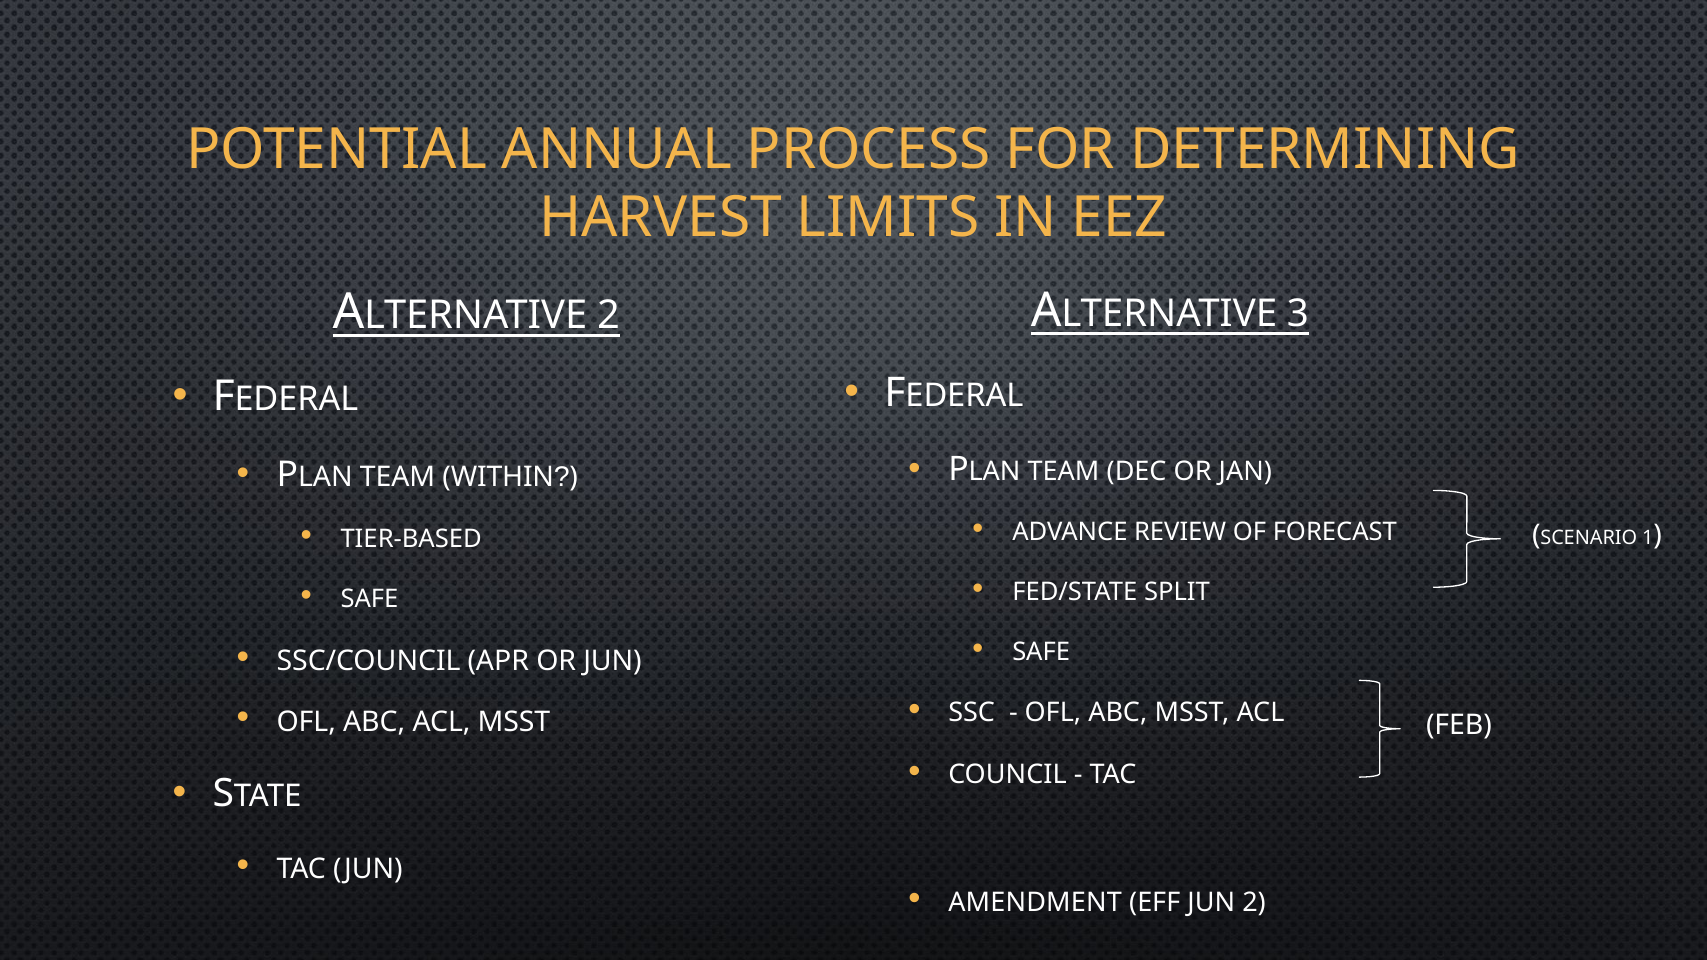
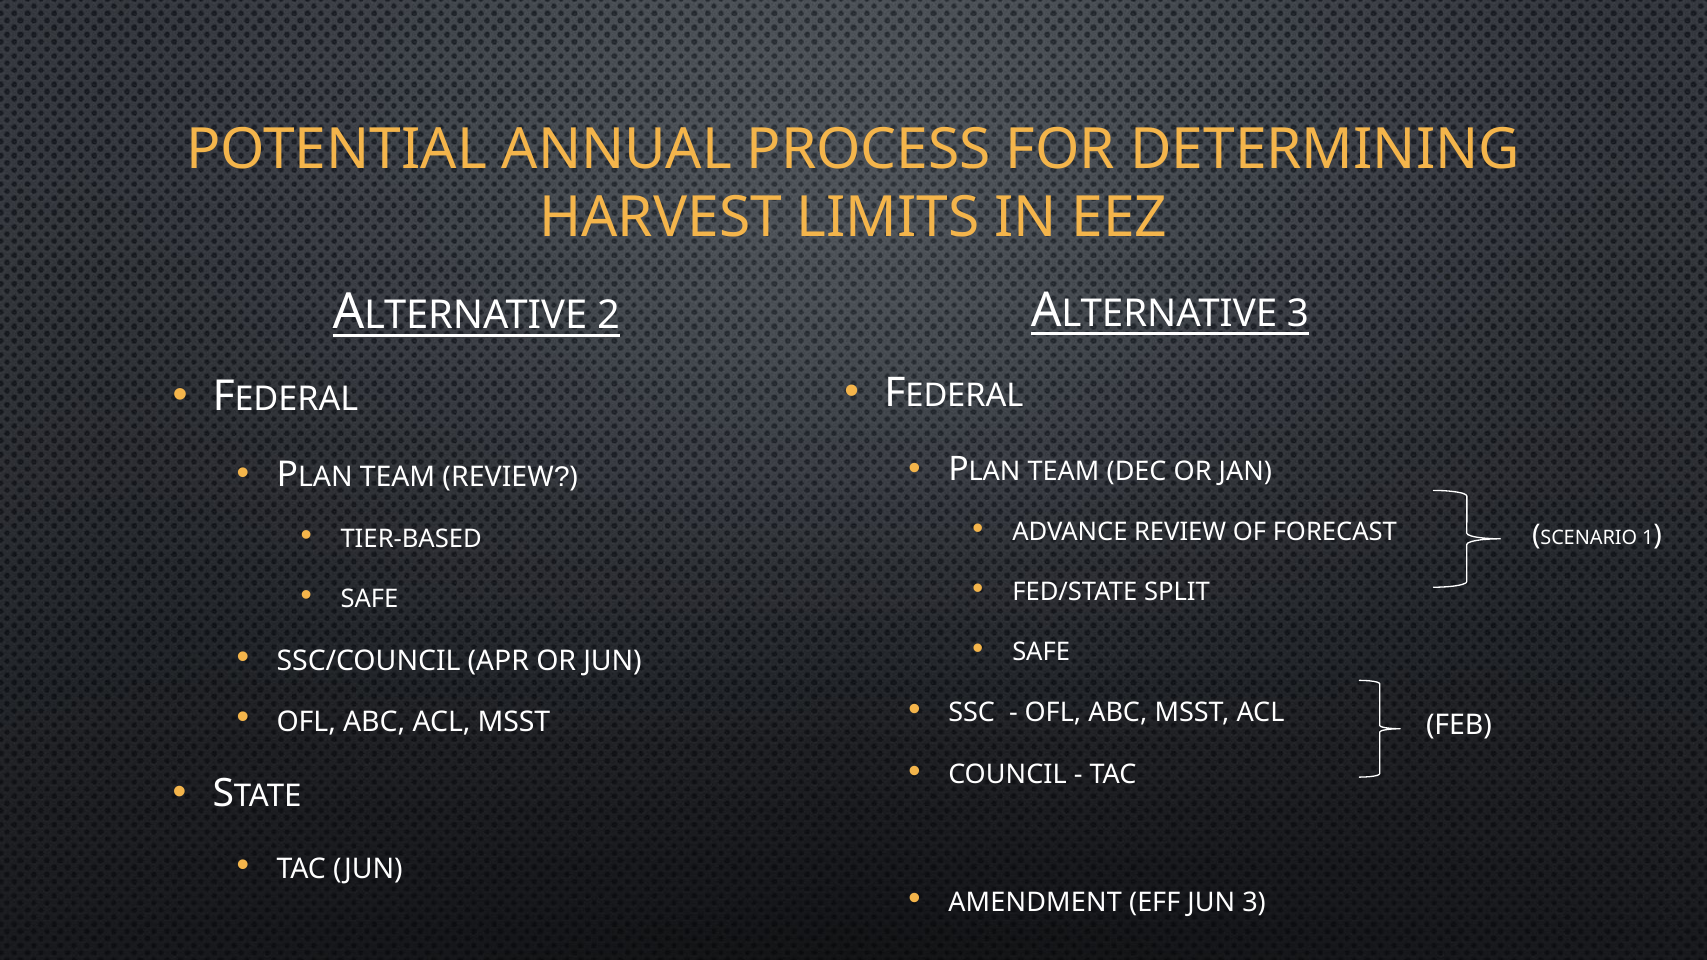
TEAM WITHIN: WITHIN -> REVIEW (498, 478)
JUN 2: 2 -> 3 (1254, 902)
